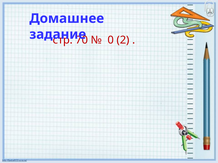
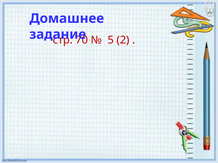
0: 0 -> 5 (111, 40)
